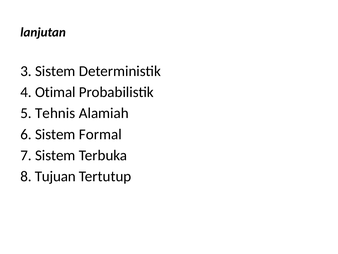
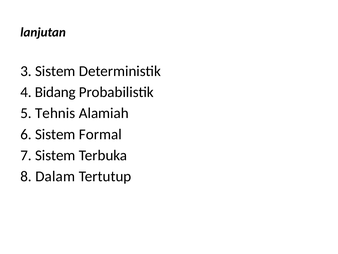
Otimal: Otimal -> Bidang (55, 92)
Tujuan: Tujuan -> Dalam (55, 176)
